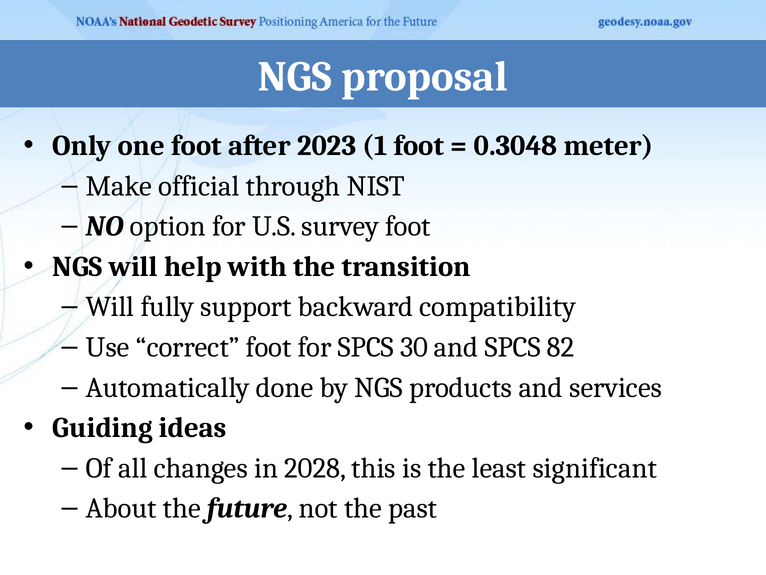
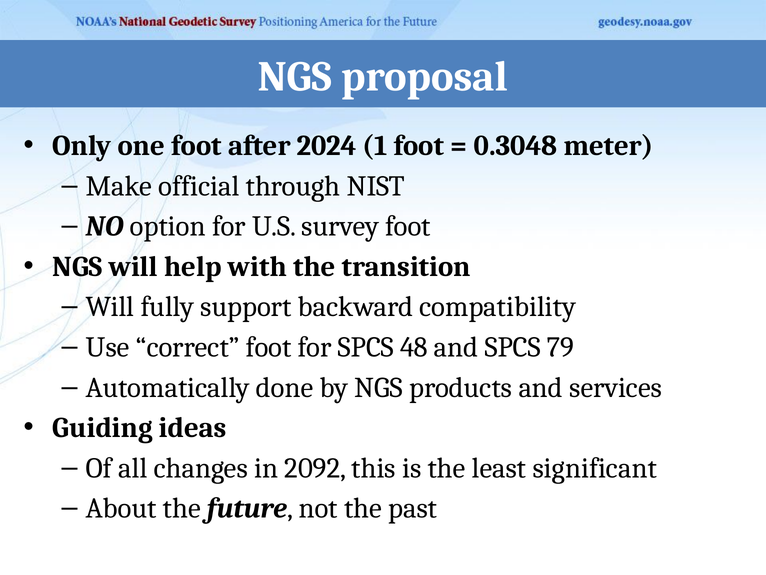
2023: 2023 -> 2024 (327, 146)
30: 30 -> 48 (414, 347)
82: 82 -> 79 (560, 347)
2028: 2028 -> 2092 (315, 468)
